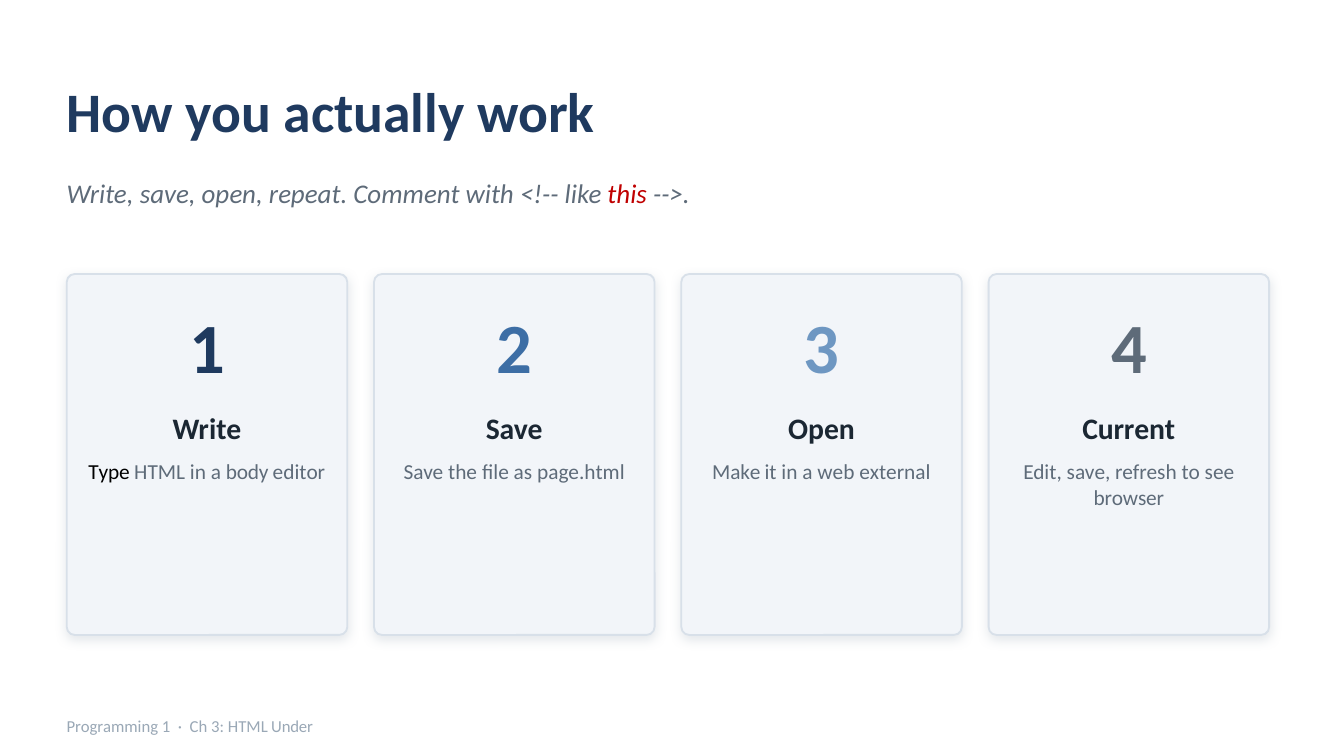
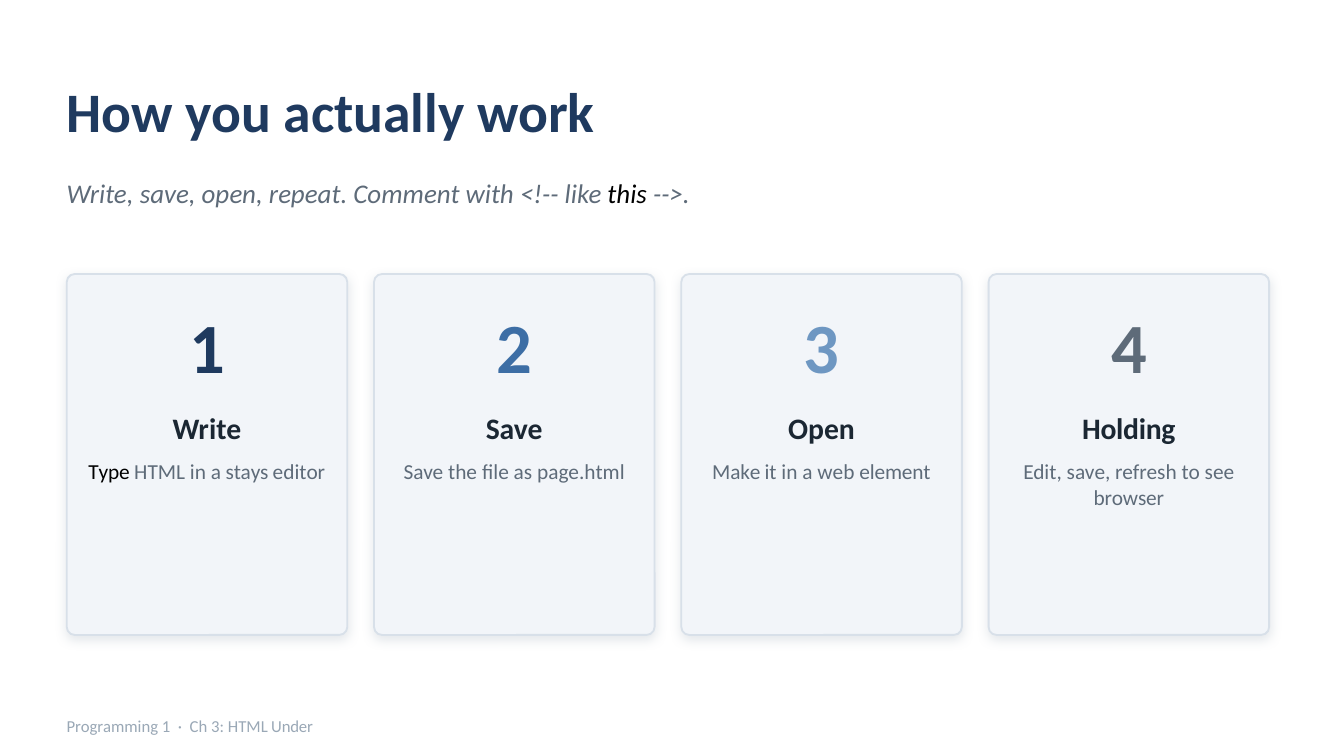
this colour: red -> black (627, 194)
Current: Current -> Holding (1129, 430)
body: body -> stays (247, 472)
external: external -> element (895, 472)
